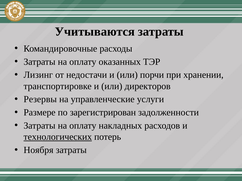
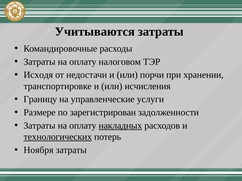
оказанных: оказанных -> налоговом (120, 62)
Лизинг: Лизинг -> Исходя (38, 75)
директоров: директоров -> исчисления (148, 86)
Резервы: Резервы -> Границу (40, 100)
накладных underline: none -> present (120, 126)
